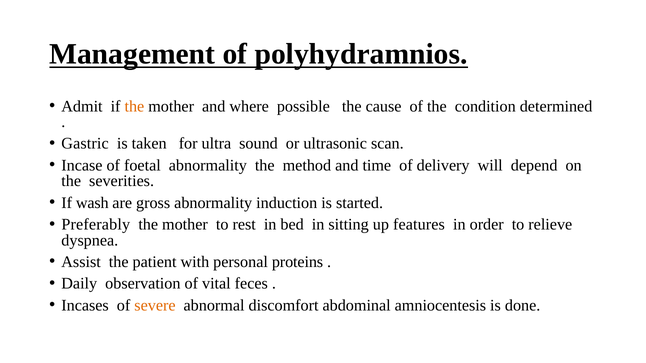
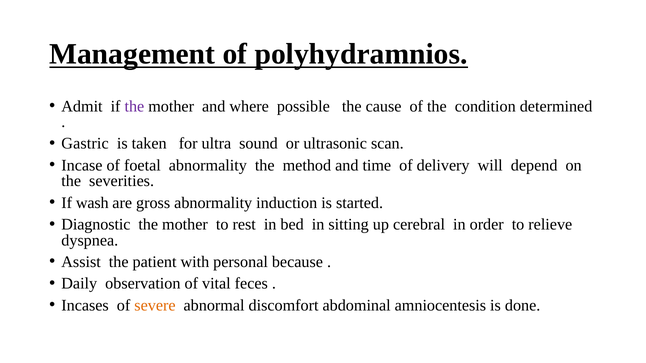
the colour: orange -> purple (134, 106)
Preferably: Preferably -> Diagnostic (96, 225)
features: features -> cerebral (419, 225)
proteins: proteins -> because (297, 262)
